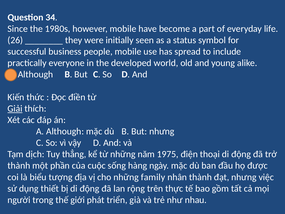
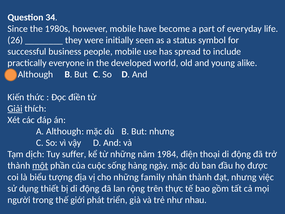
thẳng: thẳng -> suffer (74, 154)
1975: 1975 -> 1984 (168, 154)
một underline: none -> present (40, 165)
